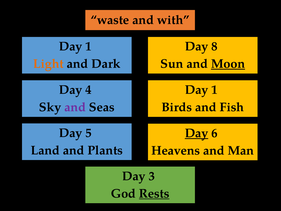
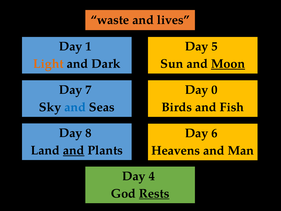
with: with -> lives (173, 20)
8: 8 -> 5 (214, 46)
4: 4 -> 7 (88, 90)
1: 1 -> 0 (214, 90)
and colour: purple -> blue (75, 107)
5: 5 -> 8 (88, 133)
Day underline: present -> none (197, 133)
and underline: none -> present (74, 150)
3: 3 -> 4 (152, 176)
